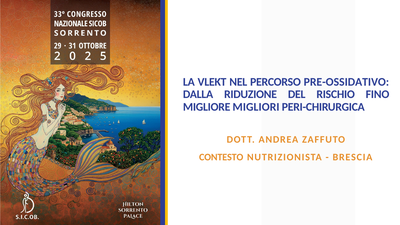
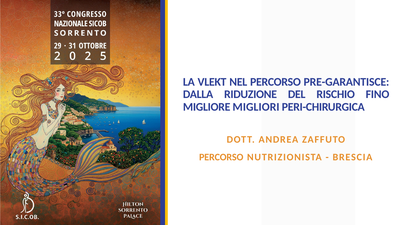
PRE-OSSIDATIVO: PRE-OSSIDATIVO -> PRE-GARANTISCE (346, 82)
CONTESTO: CONTESTO -> PERCORSO (221, 157)
